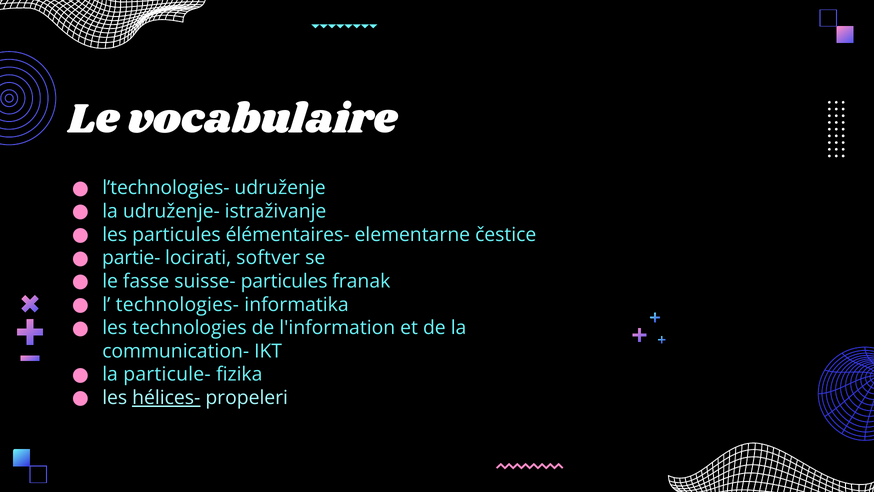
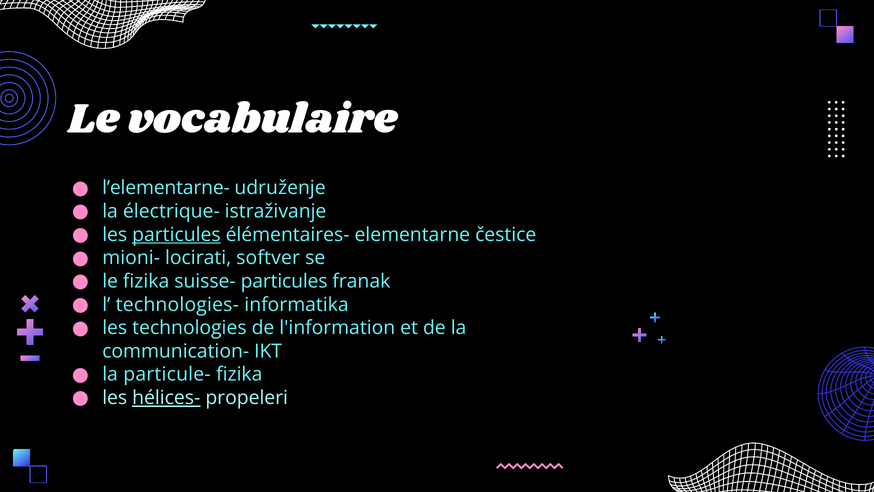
l’technologies-: l’technologies- -> l’elementarne- (166, 188)
udruženje-: udruženje- -> électrique- (171, 211)
particules underline: none -> present (176, 235)
partie-: partie- -> mioni- (131, 258)
le fasse: fasse -> fizika (146, 281)
